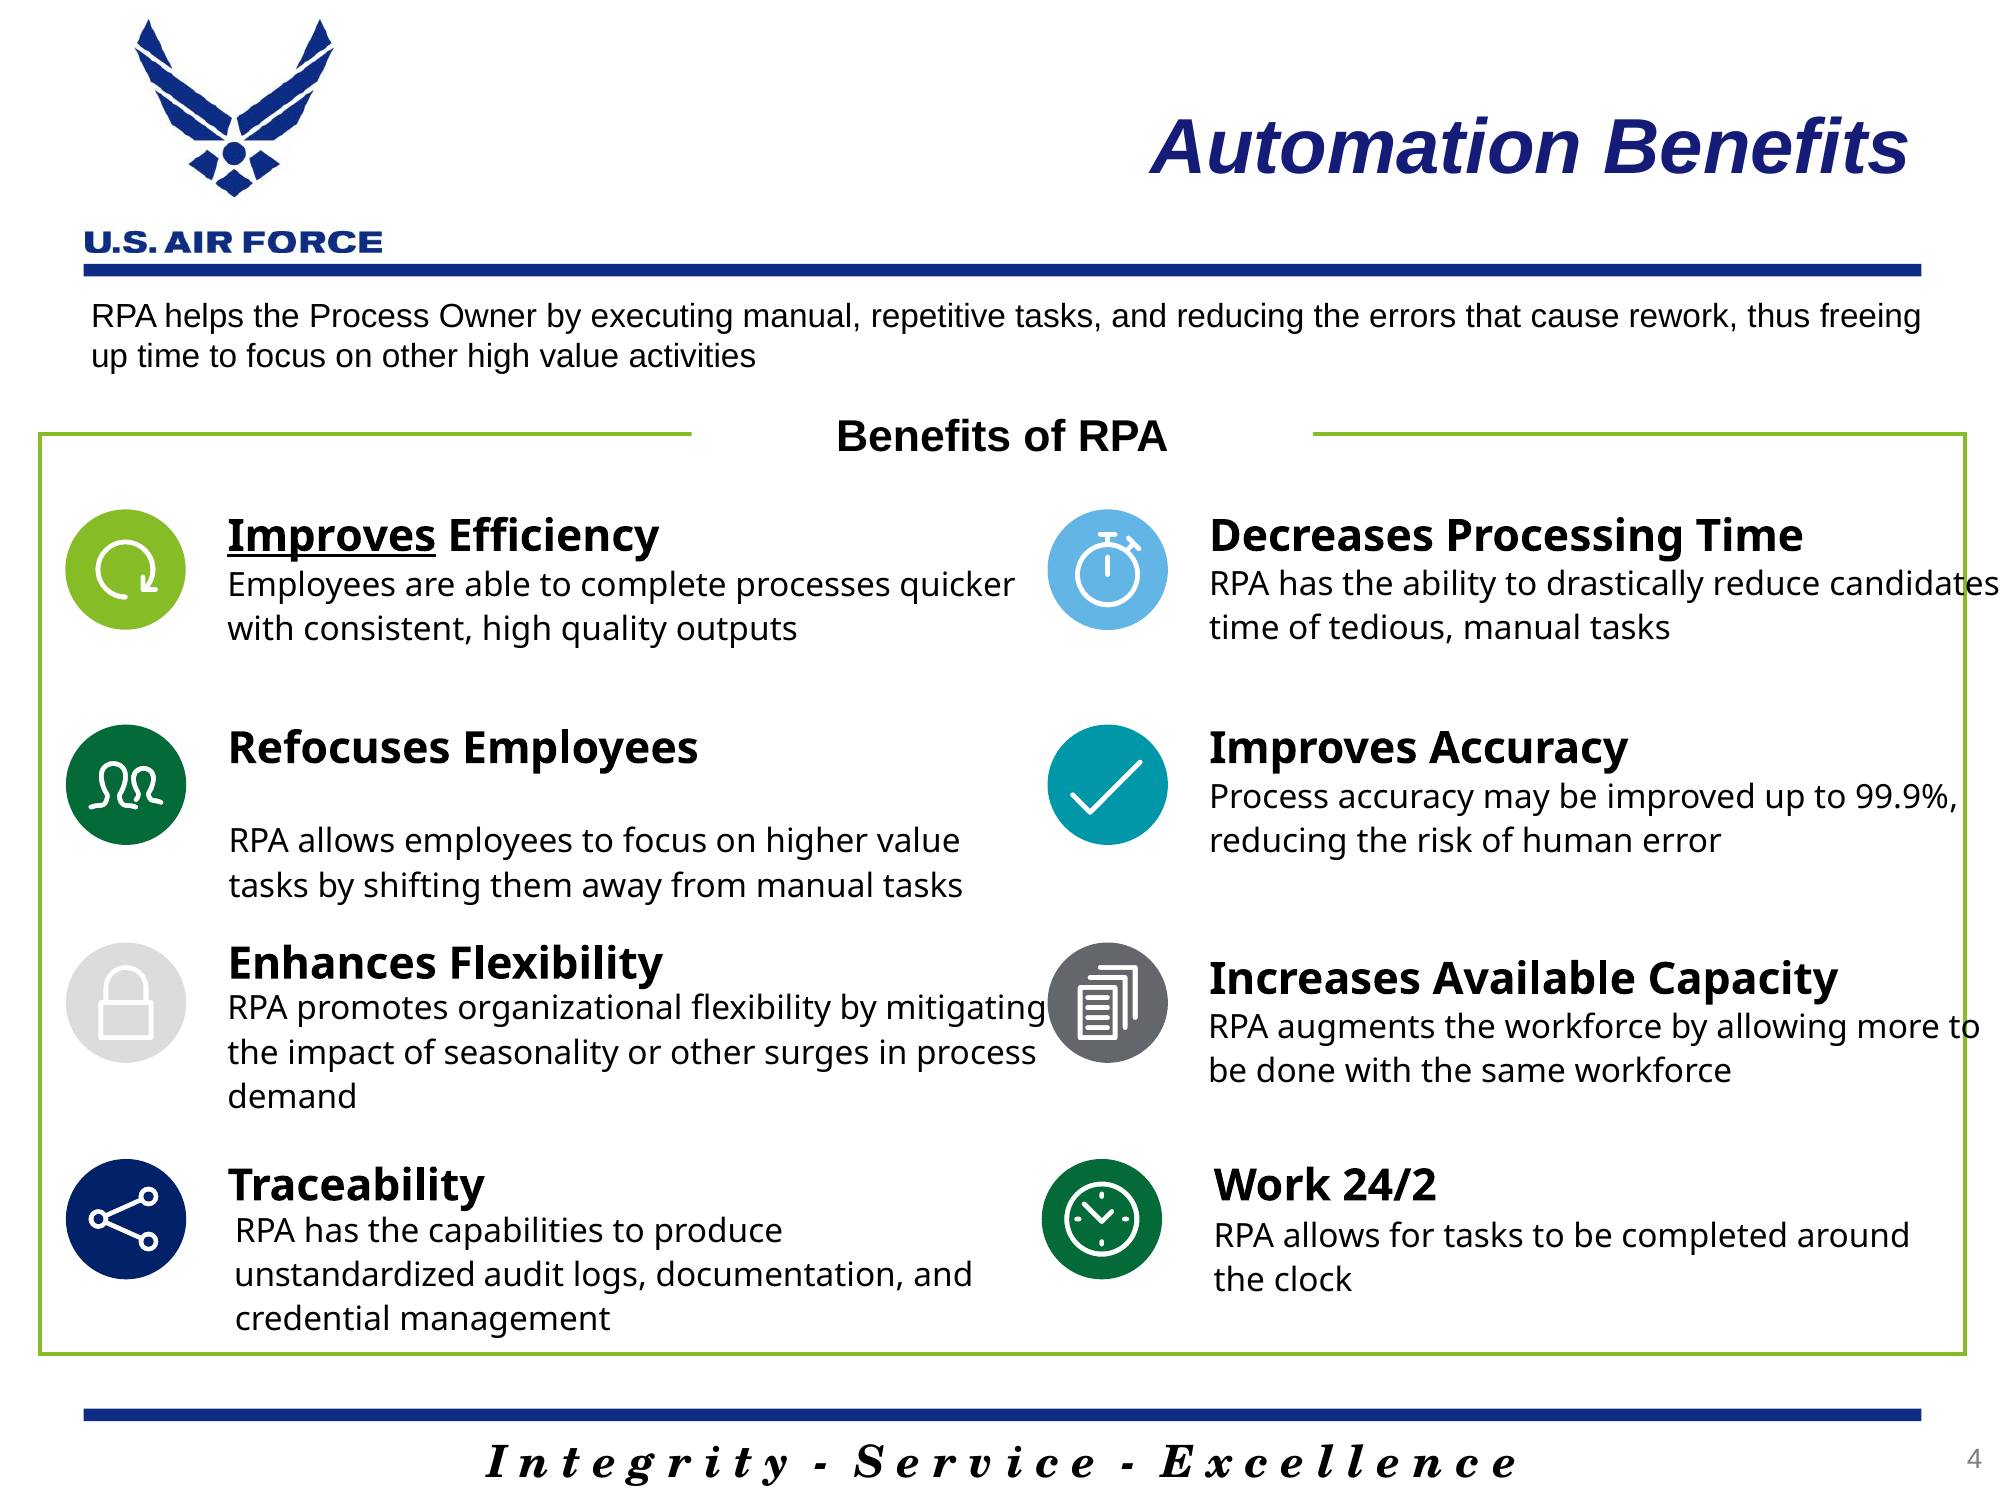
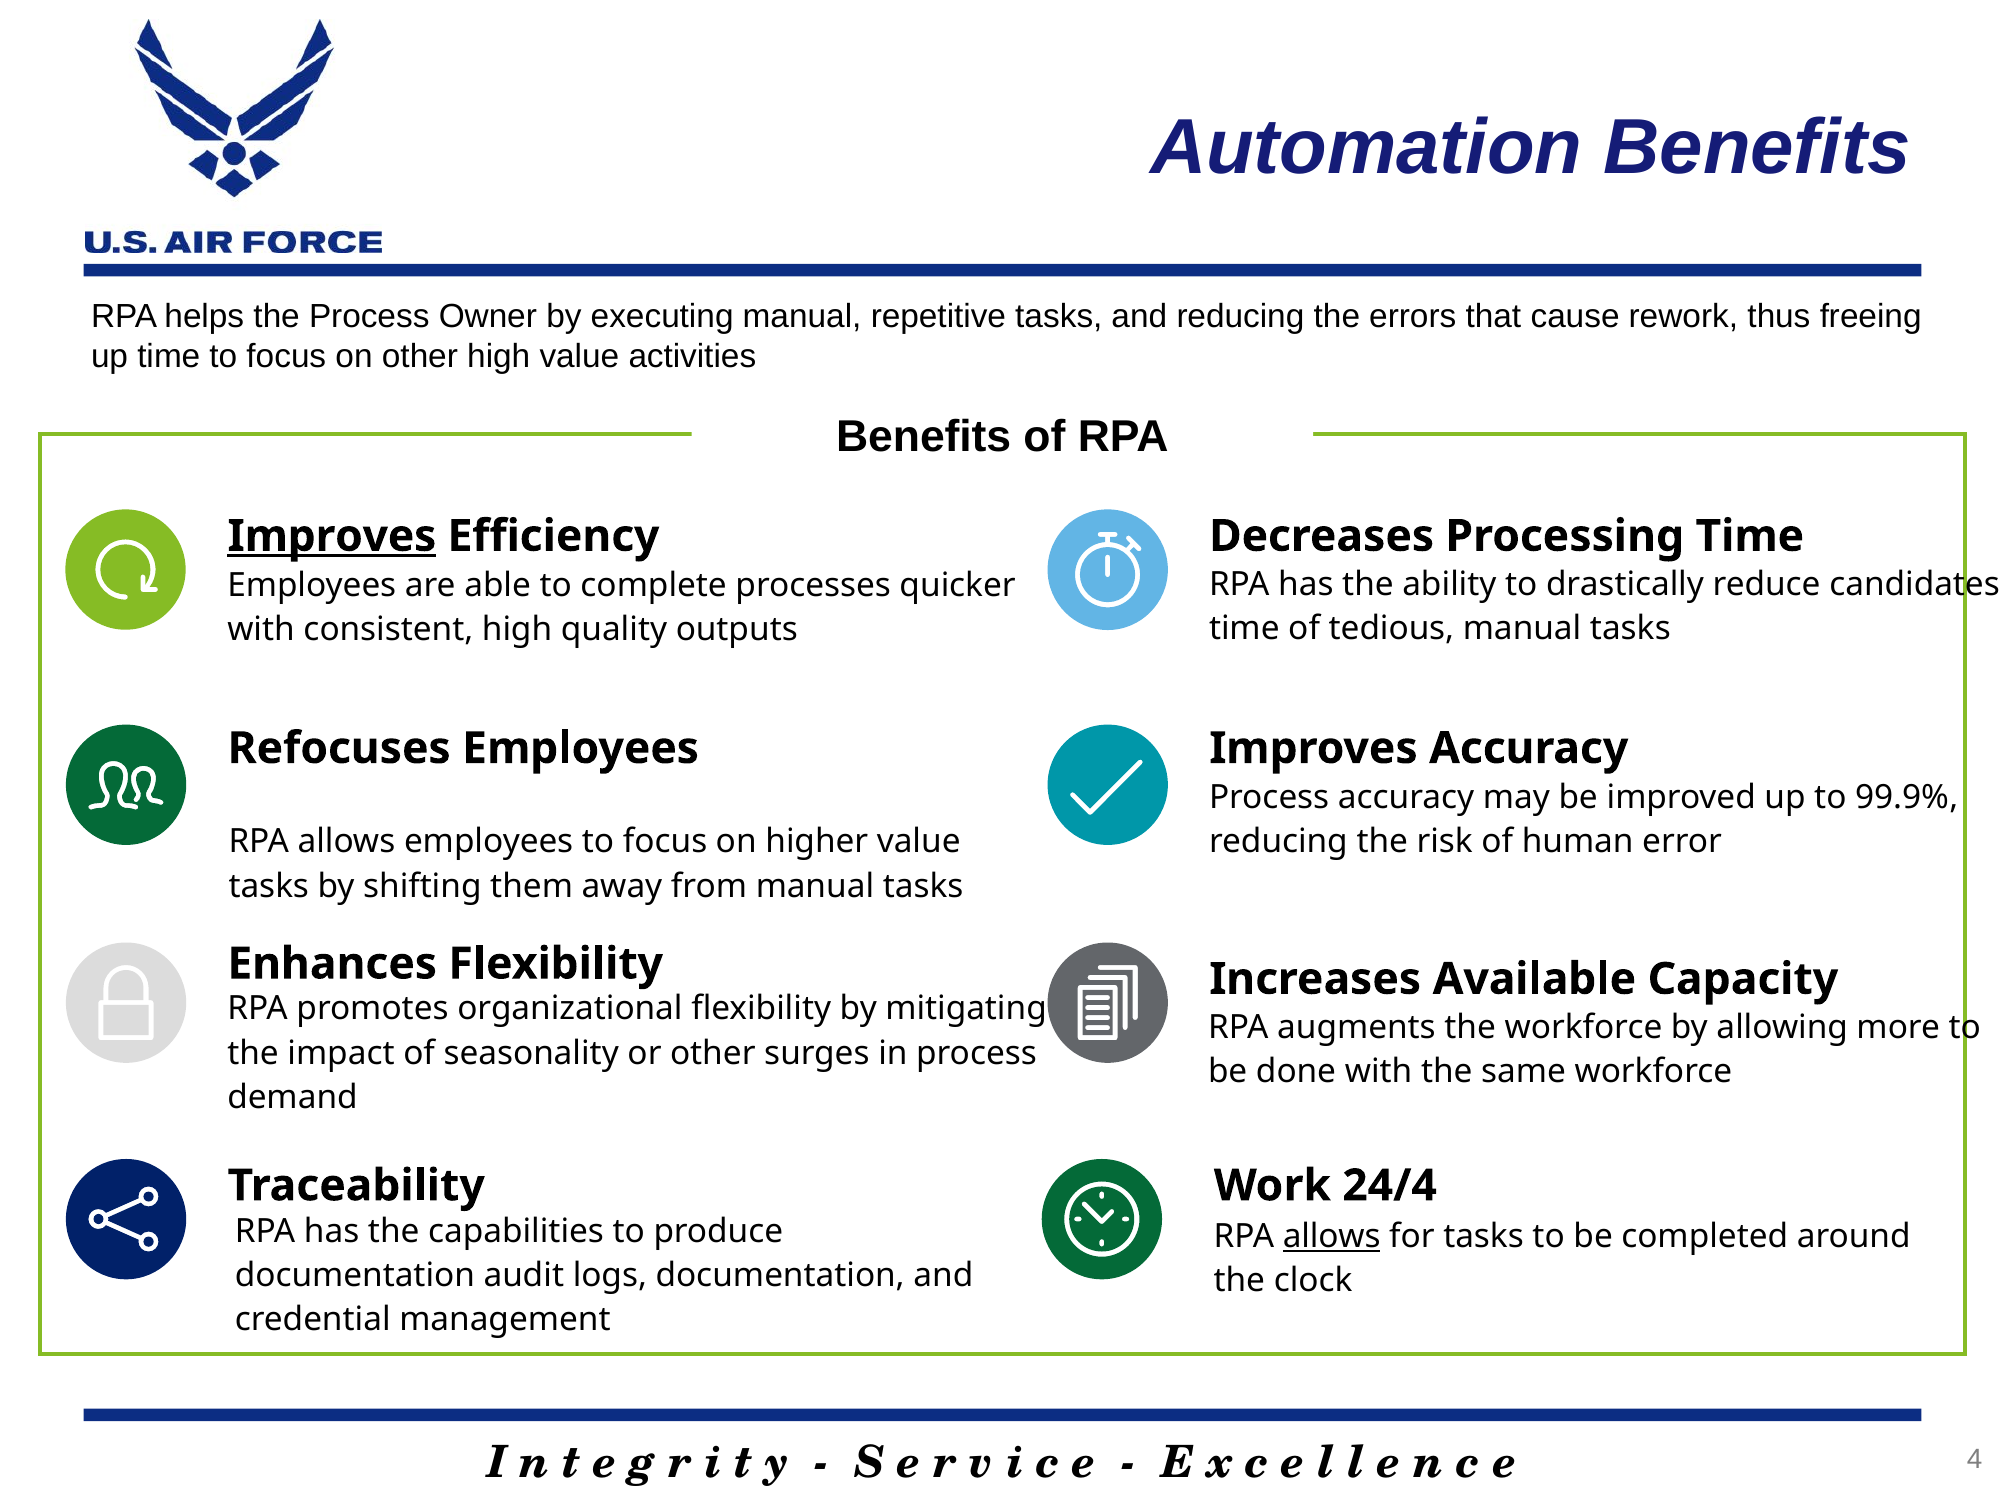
24/2: 24/2 -> 24/4 (1390, 1185)
allows underline: none -> present (1332, 1236)
unstandardized: unstandardized -> documentation (355, 1275)
